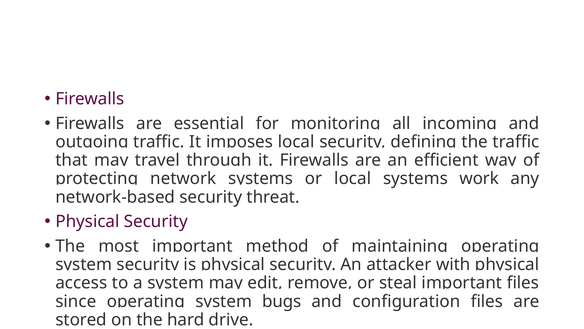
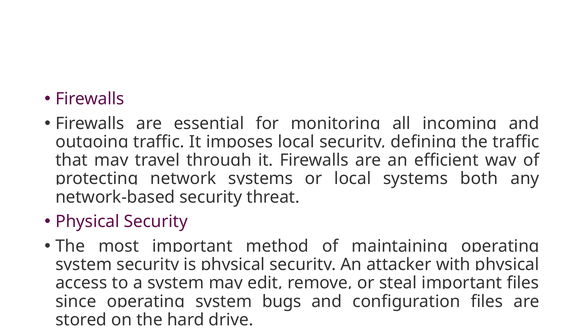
work: work -> both (479, 178)
